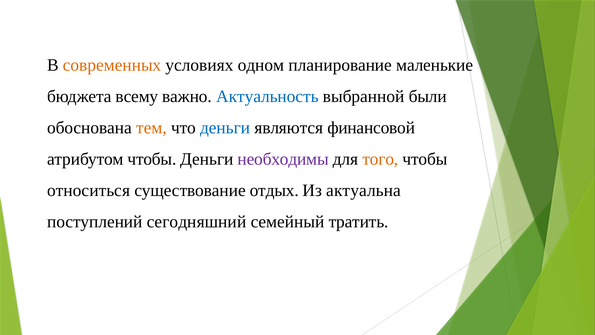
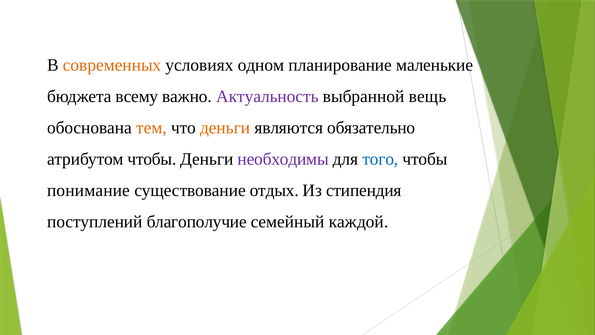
Актуальность colour: blue -> purple (268, 96)
были: были -> вещь (428, 96)
деньги colour: blue -> orange (225, 128)
финансовой: финансовой -> обязательно (371, 128)
того colour: orange -> blue (380, 159)
относиться: относиться -> понимание (89, 190)
актуальна: актуальна -> стипендия (364, 190)
сегодняшний: сегодняшний -> благополучие (197, 221)
тратить: тратить -> каждой (359, 221)
